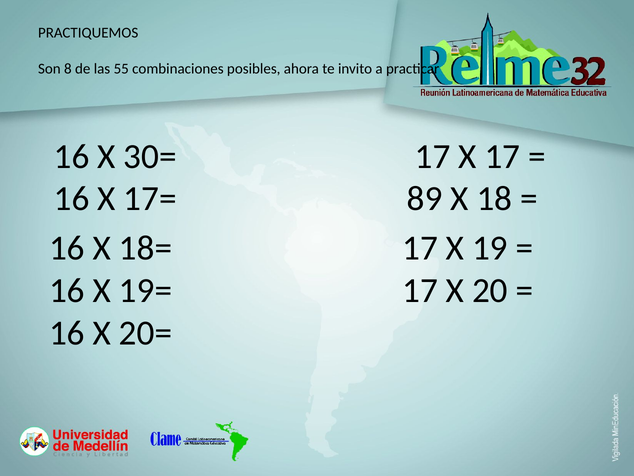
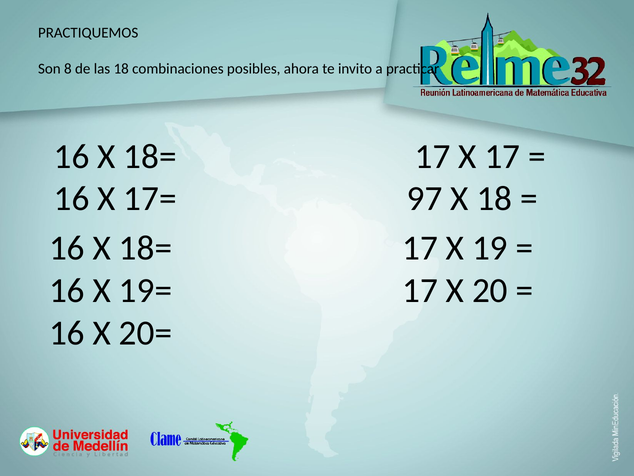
las 55: 55 -> 18 (121, 69)
30=: 30= -> 18= (150, 156)
89: 89 -> 97 (425, 198)
